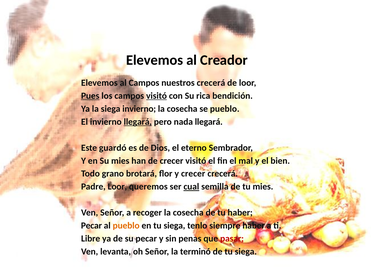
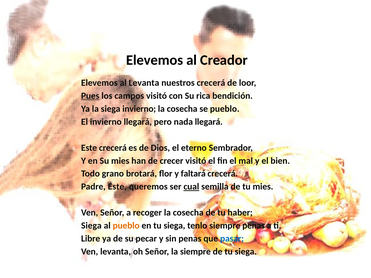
al Campos: Campos -> Levanta (144, 83)
visitó underline: present -> none (157, 96)
llegará underline: present -> none (138, 122)
Este guardó: guardó -> crecerá (113, 148)
y crecer: crecer -> faltará (193, 174)
Padre Loor: Loor -> Este (117, 187)
Pecar: Pecar -> Siega (91, 226)
siempre haber: haber -> penas (254, 226)
pasar colour: red -> blue (232, 239)
la terminó: terminó -> siempre (195, 252)
